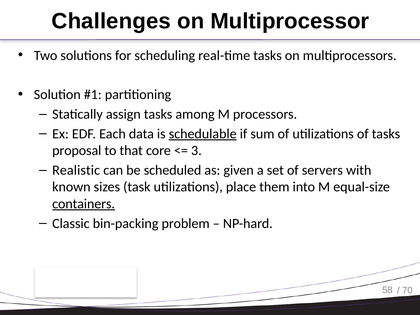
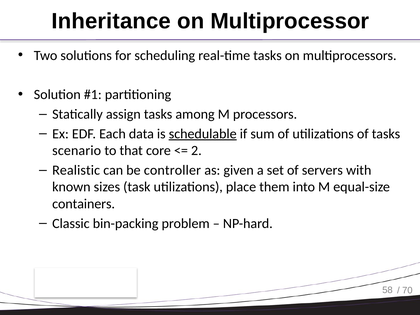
Challenges: Challenges -> Inheritance (111, 21)
proposal: proposal -> scenario (77, 151)
3: 3 -> 2 (196, 151)
scheduled: scheduled -> controller (172, 170)
containers underline: present -> none (84, 204)
